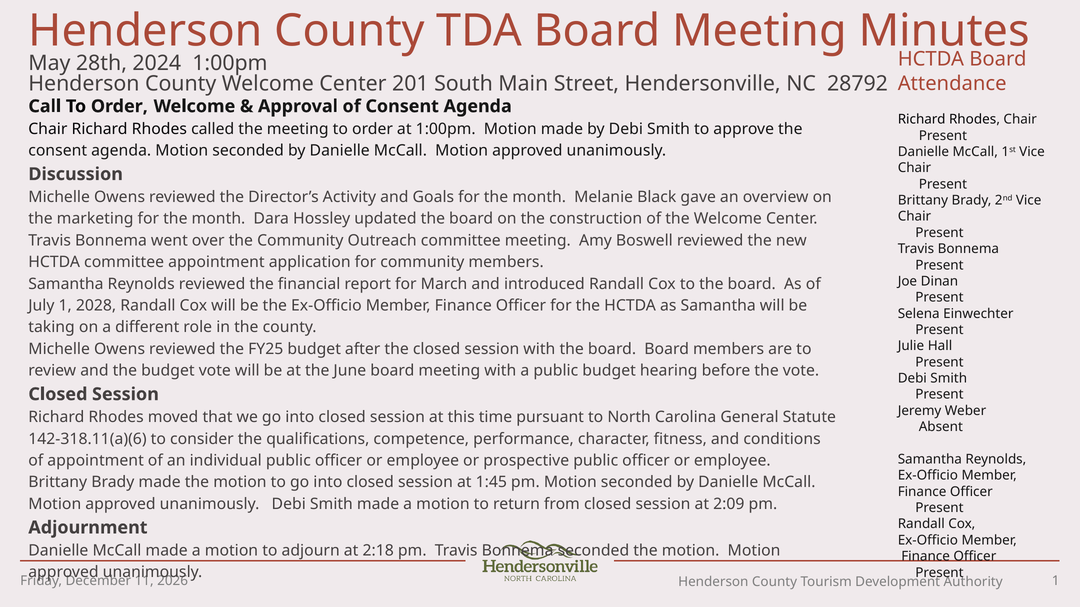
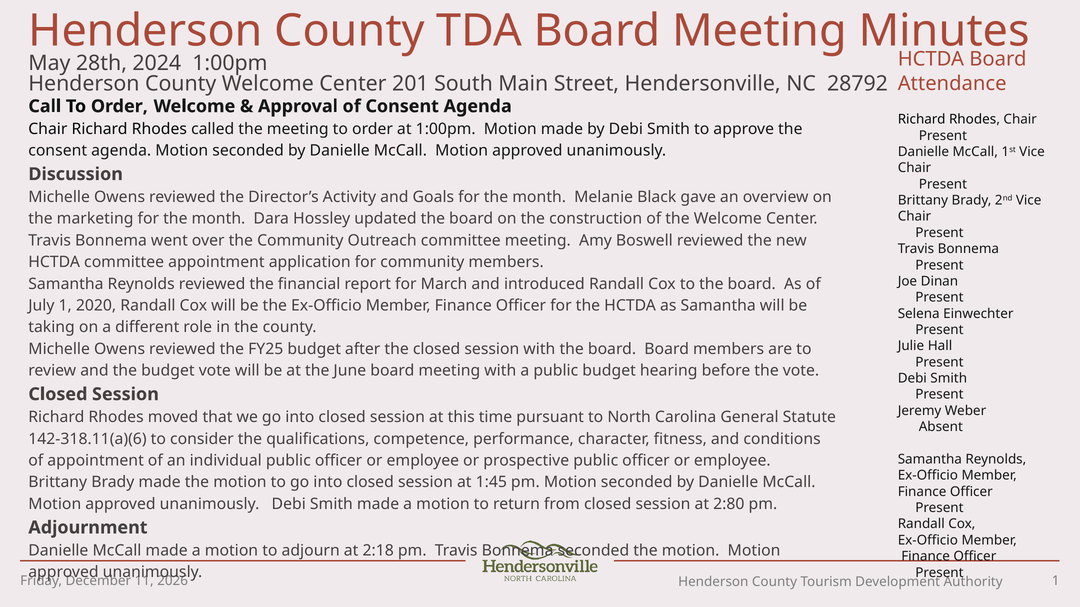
2028: 2028 -> 2020 (96, 306)
2:09: 2:09 -> 2:80 (729, 504)
